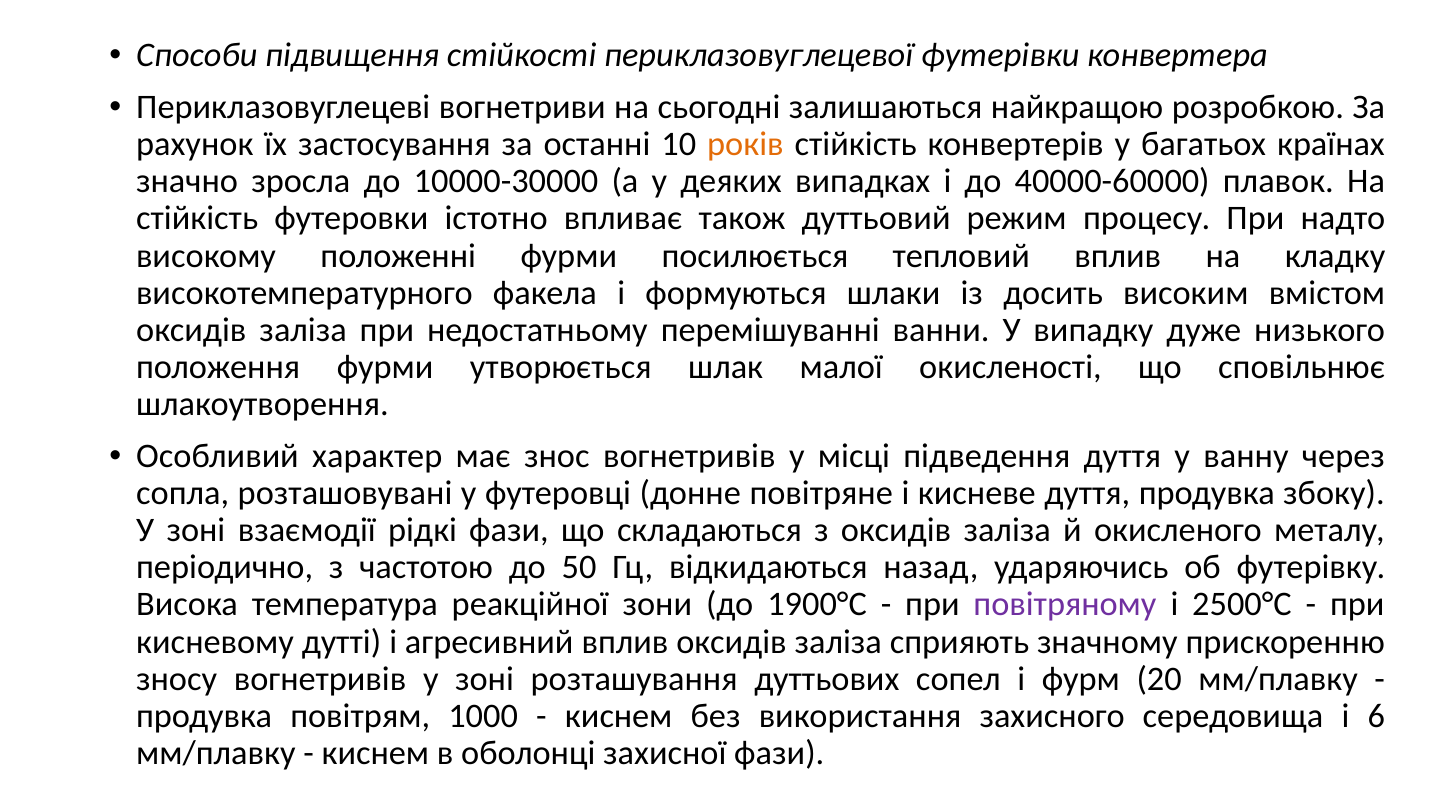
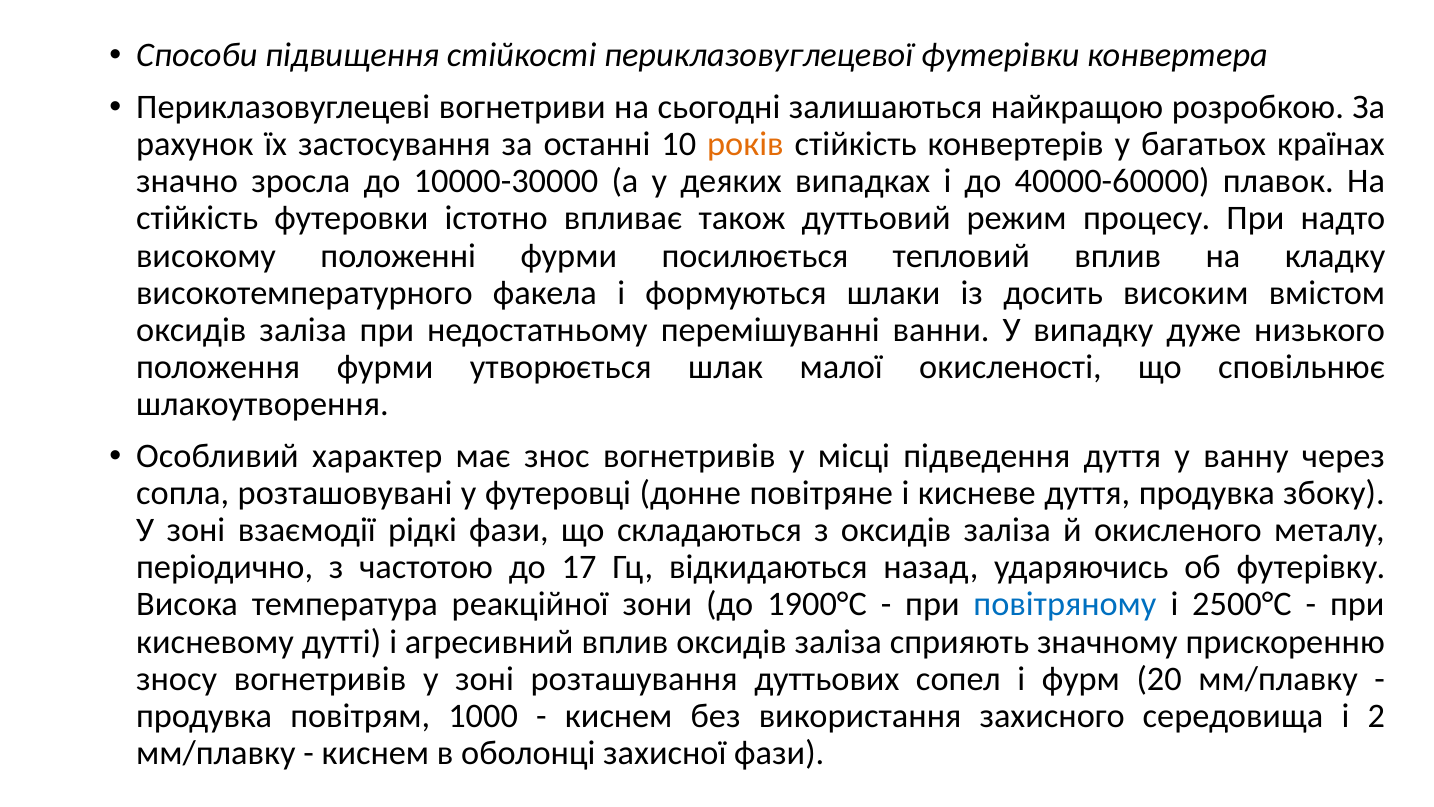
50: 50 -> 17 (579, 567)
повітряному colour: purple -> blue (1065, 604)
6: 6 -> 2 (1376, 716)
